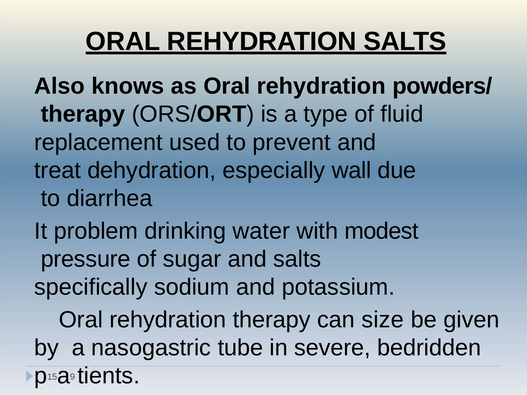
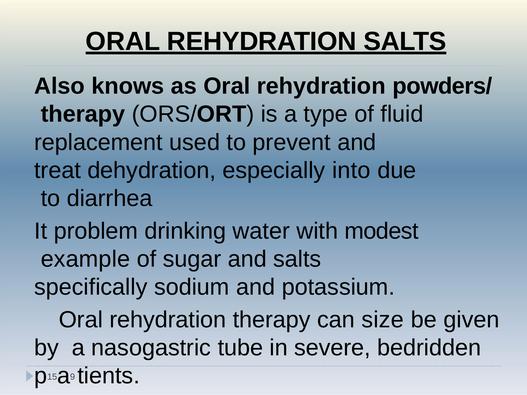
wall: wall -> into (351, 171)
pressure: pressure -> example (85, 259)
